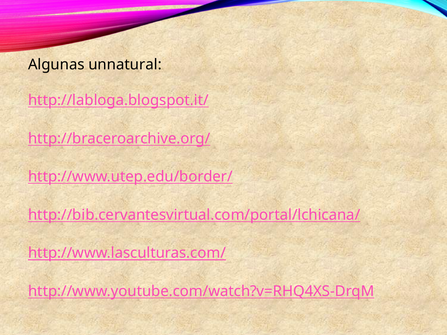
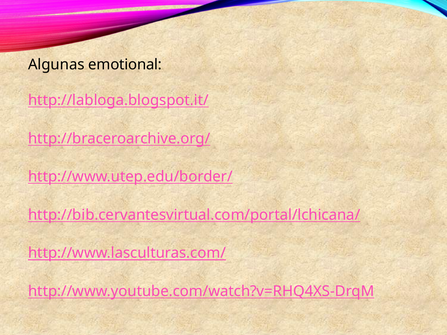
unnatural: unnatural -> emotional (125, 65)
